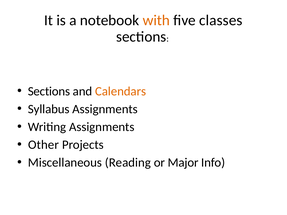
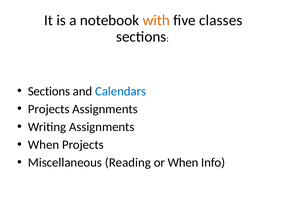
Calendars colour: orange -> blue (121, 91)
Syllabus: Syllabus -> Projects (49, 109)
Other: Other -> When (44, 145)
or Major: Major -> When (183, 163)
